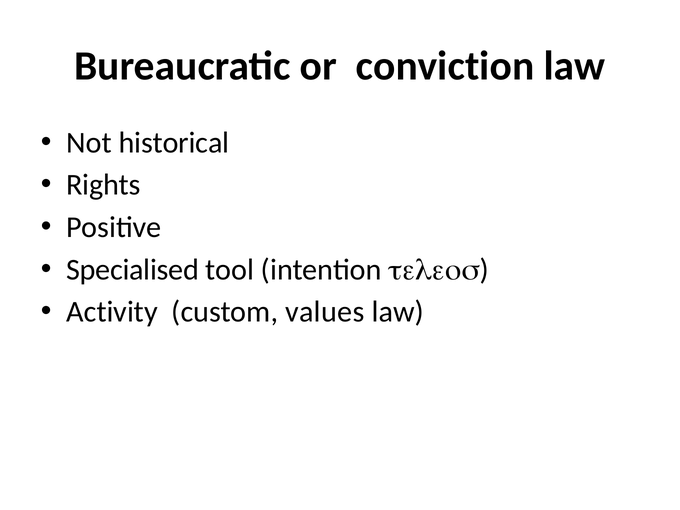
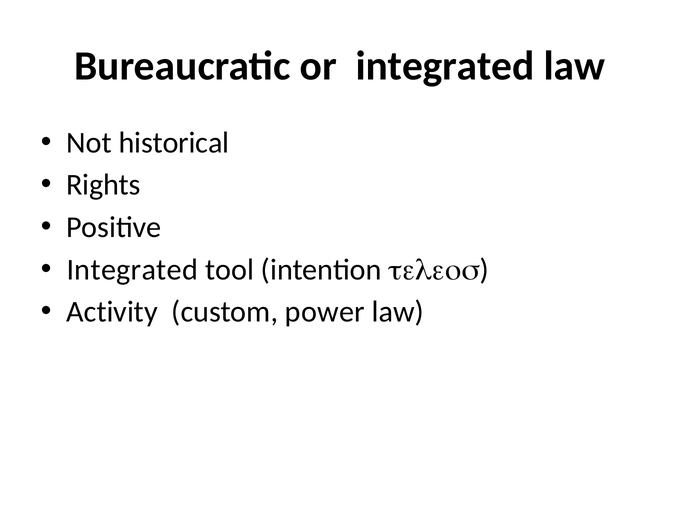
or conviction: conviction -> integrated (445, 66)
Specialised: Specialised -> Integrated (132, 270)
values: values -> power (325, 312)
